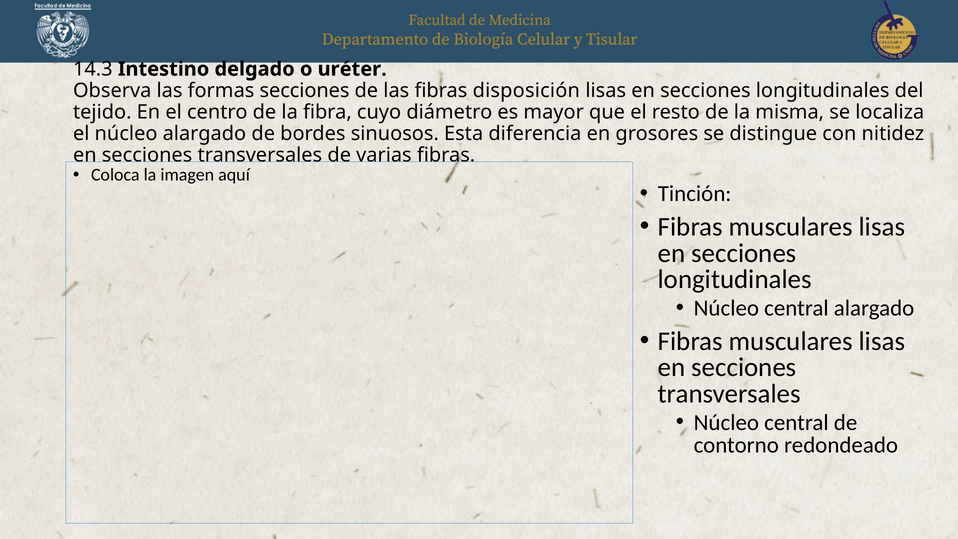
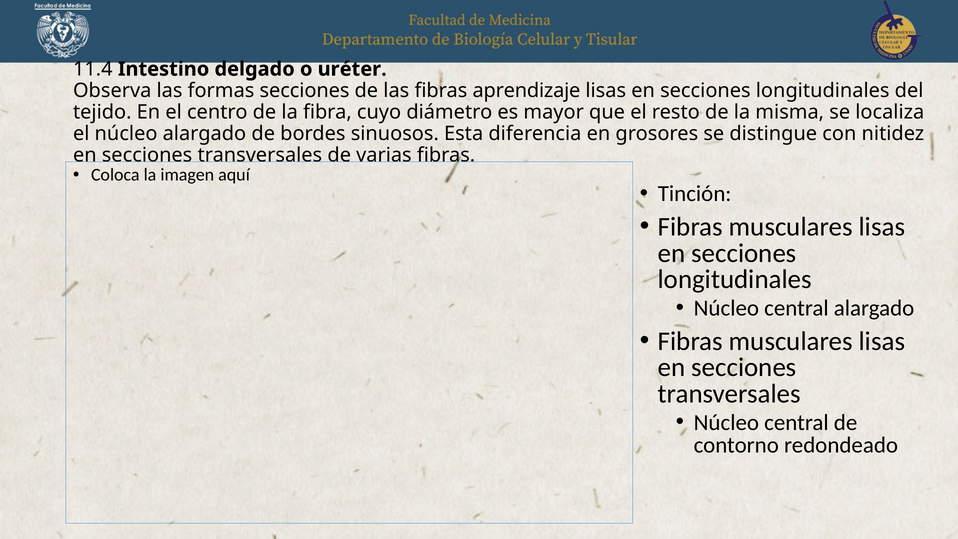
14.3: 14.3 -> 11.4 (93, 69)
disposición: disposición -> aprendizaje (526, 91)
